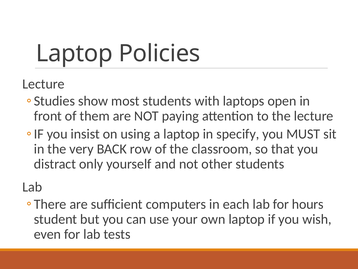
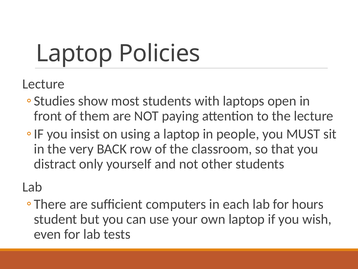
specify: specify -> people (238, 134)
